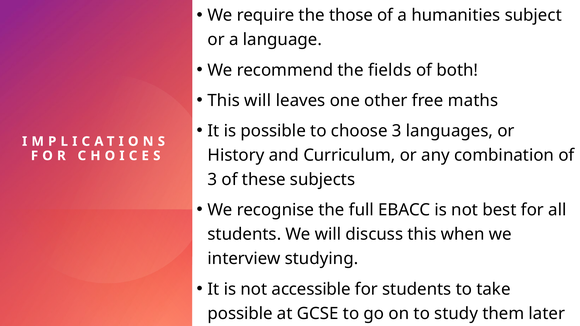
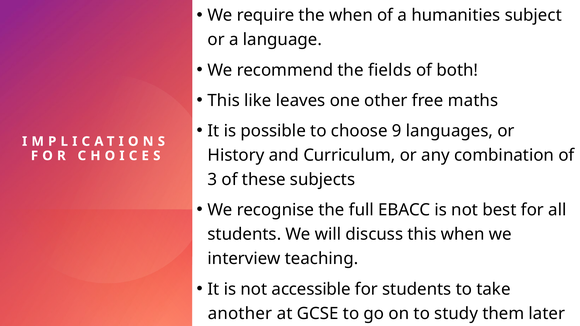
the those: those -> when (351, 15)
This will: will -> like (258, 101)
choose 3: 3 -> 9 (397, 131)
studying: studying -> teaching (322, 259)
possible: possible -> another (240, 314)
